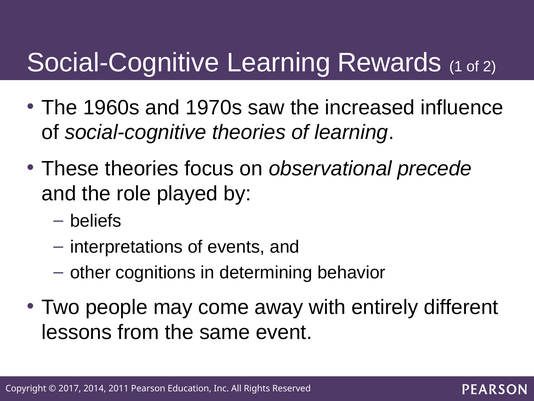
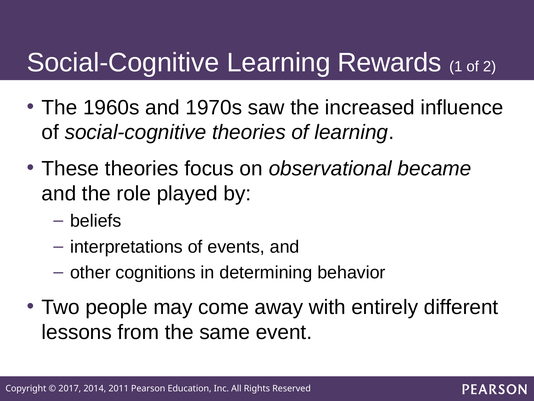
precede: precede -> became (435, 168)
